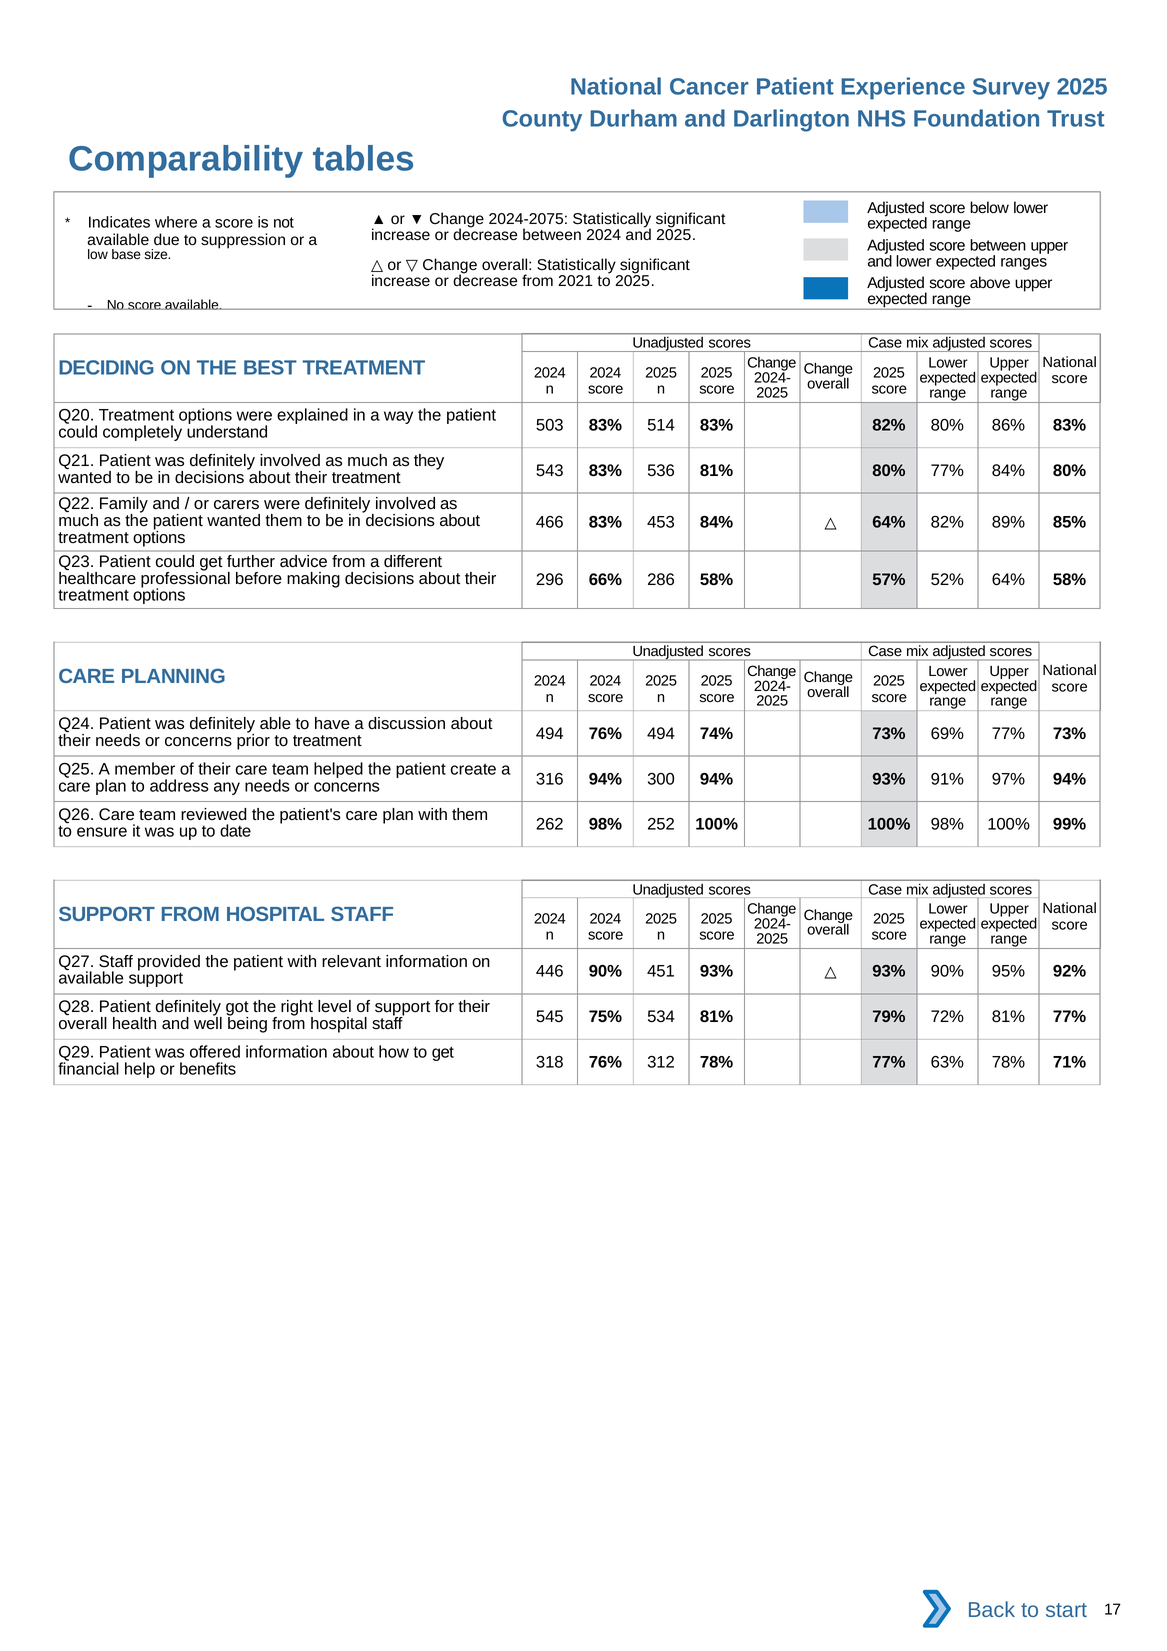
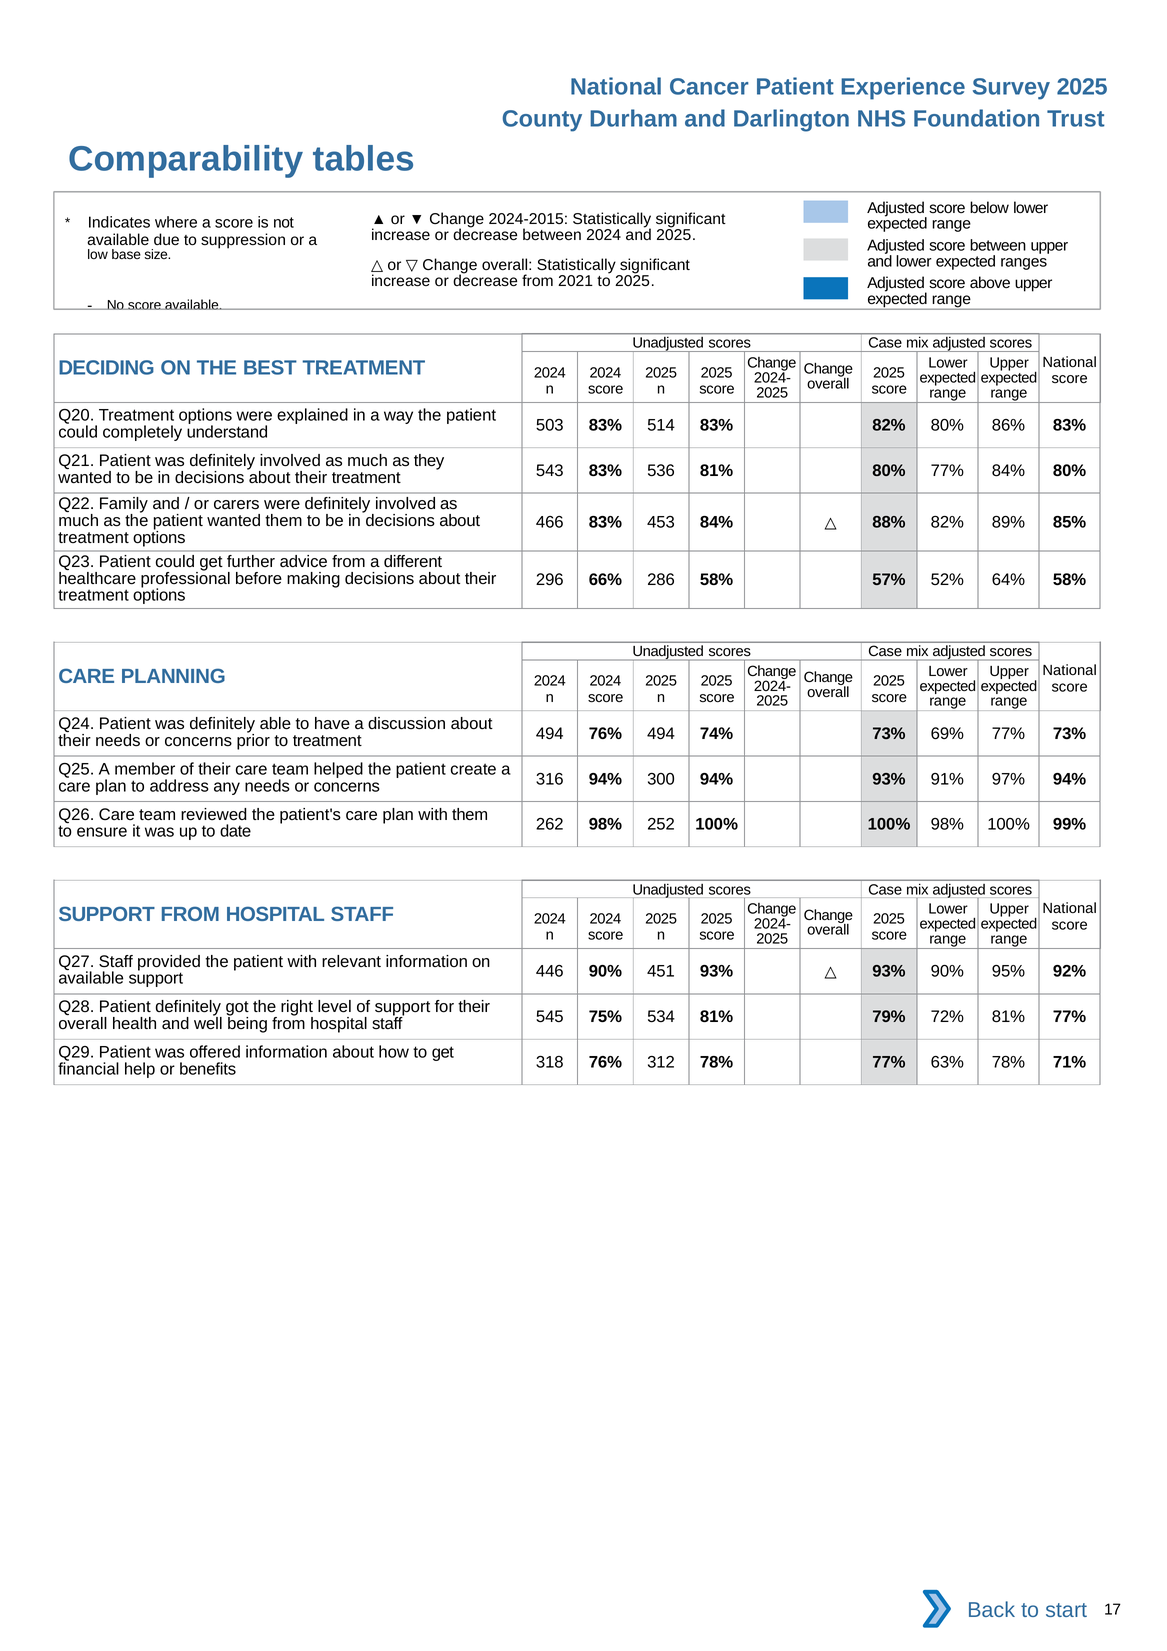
2024-2075: 2024-2075 -> 2024-2015 (528, 219)
64%: 64% -> 88% (889, 522)
